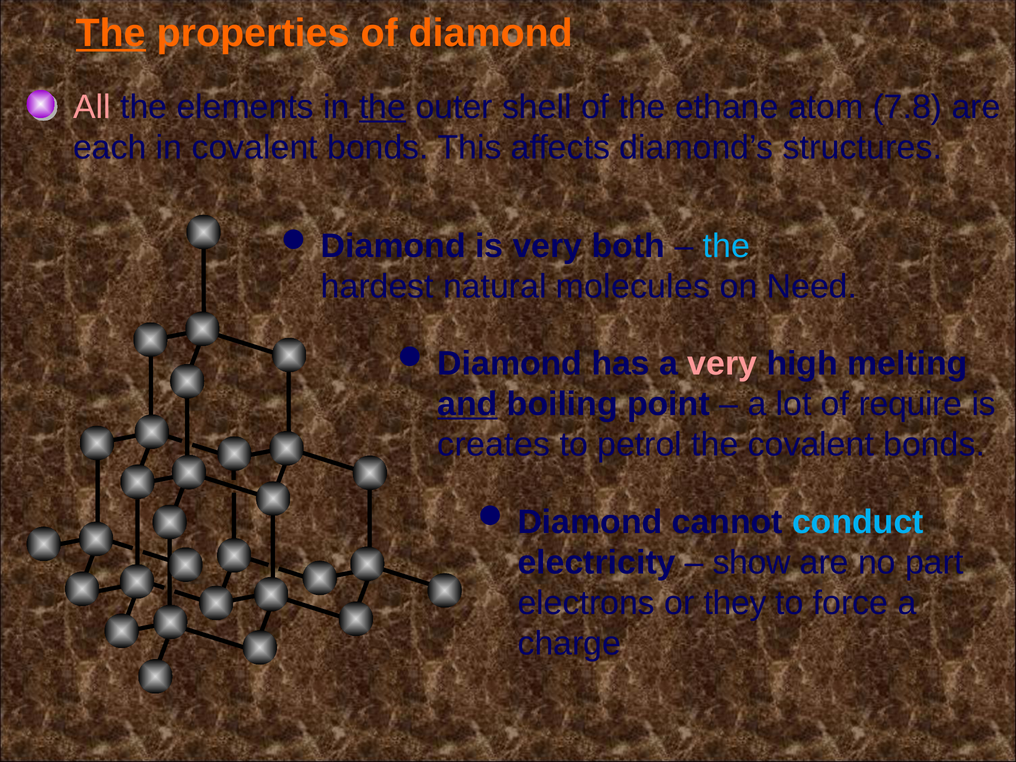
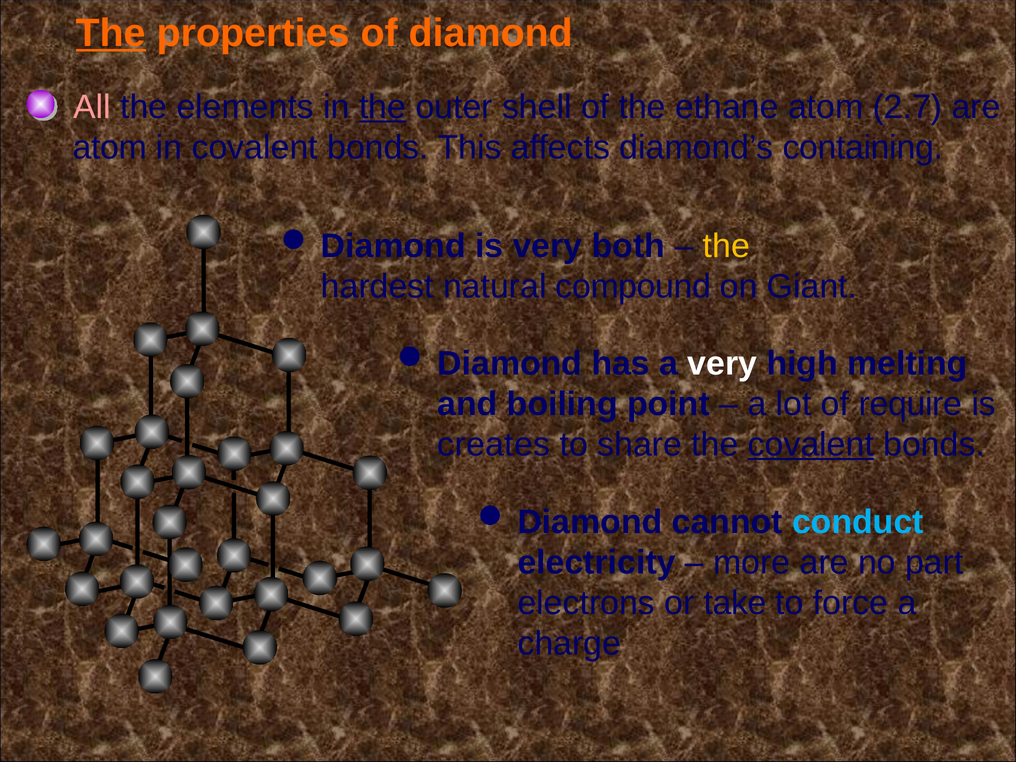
7.8: 7.8 -> 2.7 (907, 107)
each: each -> atom (110, 147)
structures: structures -> containing (863, 147)
the colour: light blue -> yellow (726, 246)
molecules: molecules -> compound (633, 287)
Need: Need -> Giant (812, 287)
very colour: pink -> white (722, 363)
and underline: present -> none (467, 404)
petrol: petrol -> share (640, 445)
covalent underline: none -> present (811, 445)
show: show -> more (752, 563)
they: they -> take (735, 603)
